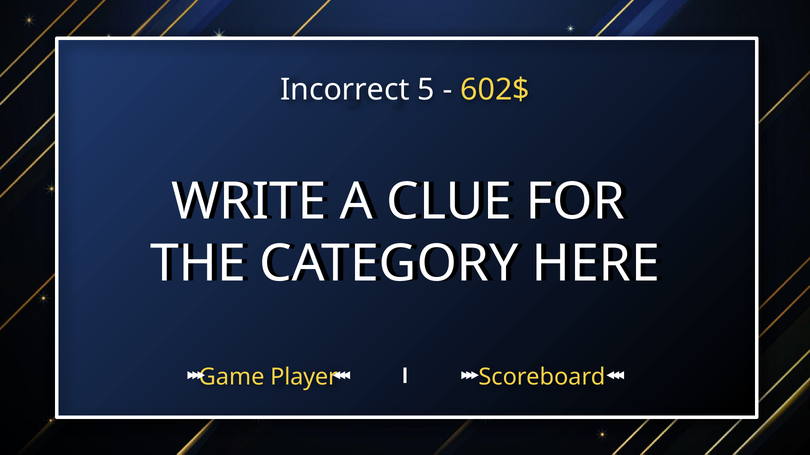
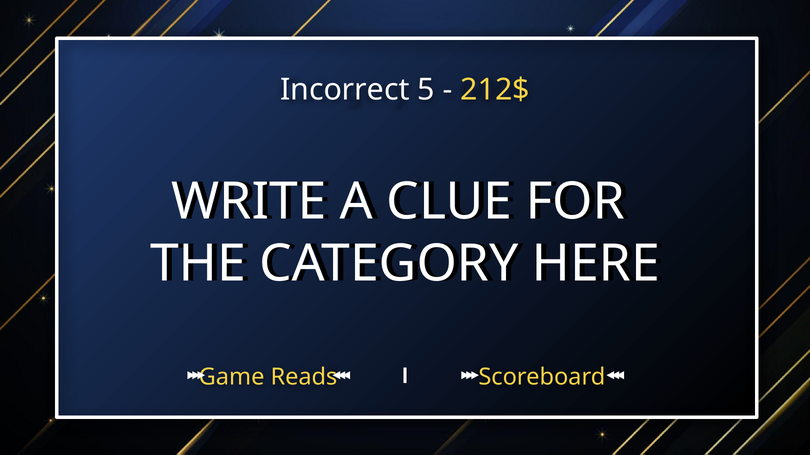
602$: 602$ -> 212$ (495, 90)
Player: Player -> Reads (304, 377)
